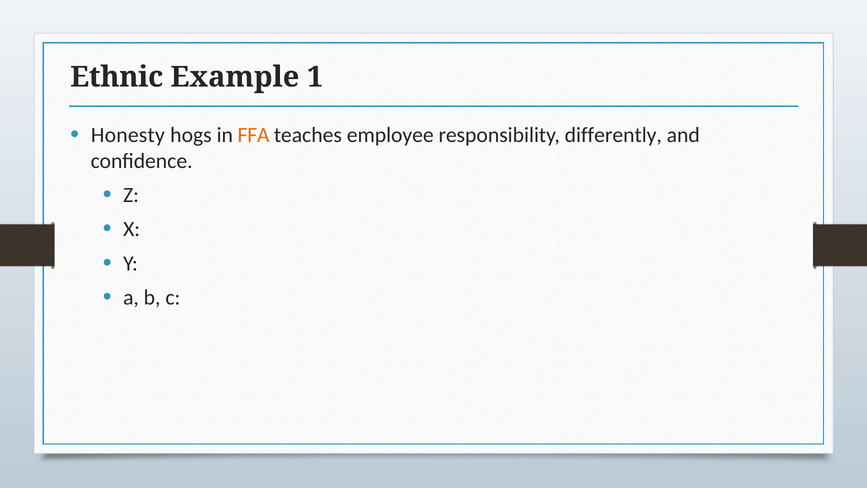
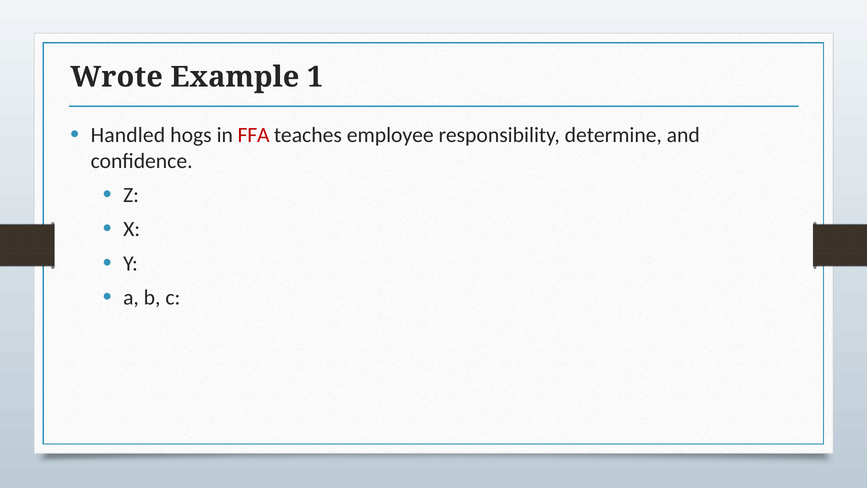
Ethnic: Ethnic -> Wrote (117, 77)
Honesty: Honesty -> Handled (128, 135)
FFA colour: orange -> red (254, 135)
differently: differently -> determine (613, 135)
